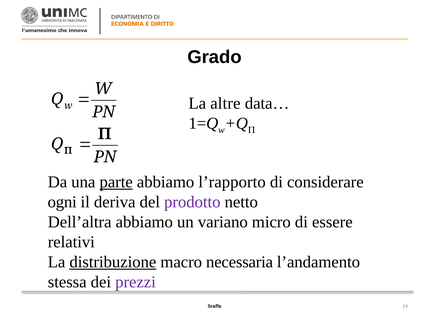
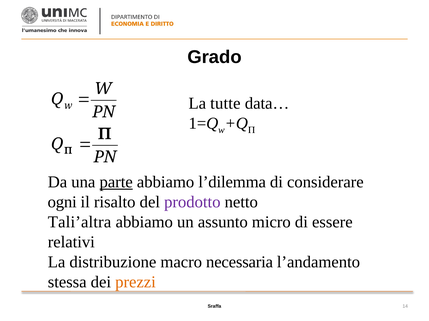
altre: altre -> tutte (225, 104)
l’rapporto: l’rapporto -> l’dilemma (232, 182)
deriva: deriva -> risalto (115, 202)
Dell’altra: Dell’altra -> Tali’altra (80, 222)
variano: variano -> assunto (223, 222)
distribuzione underline: present -> none (113, 263)
prezzi colour: purple -> orange (135, 283)
